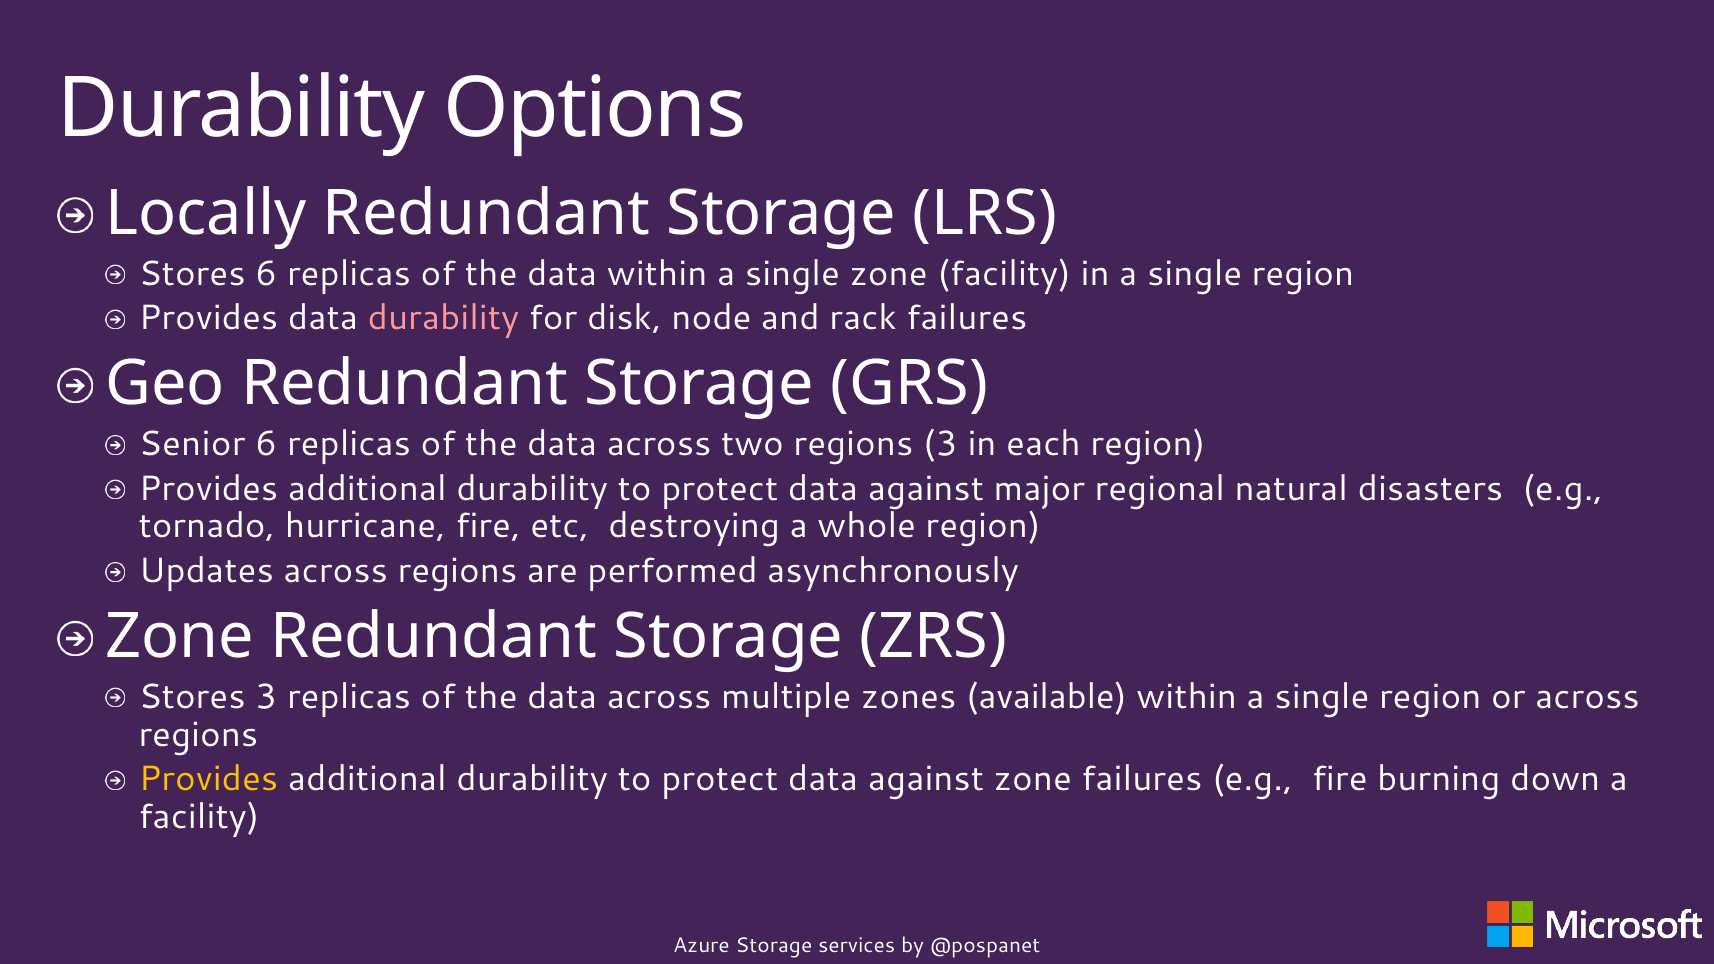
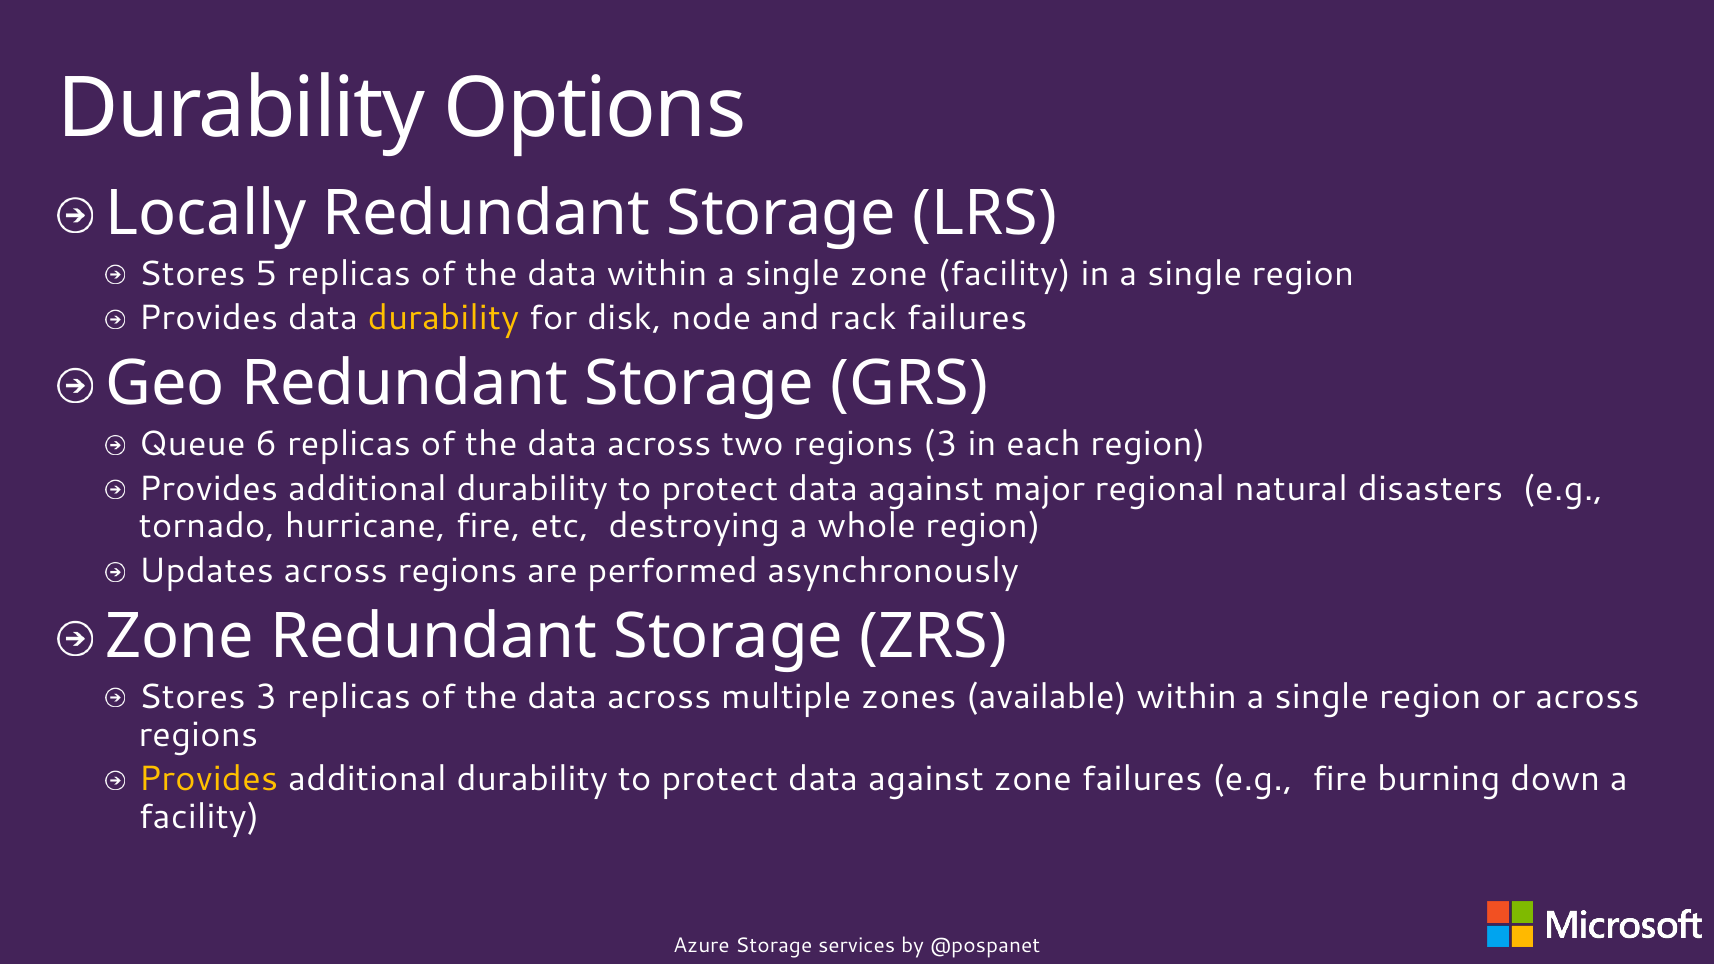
Stores 6: 6 -> 5 (266, 274)
durability colour: pink -> yellow (443, 318)
Senior: Senior -> Queue (192, 444)
